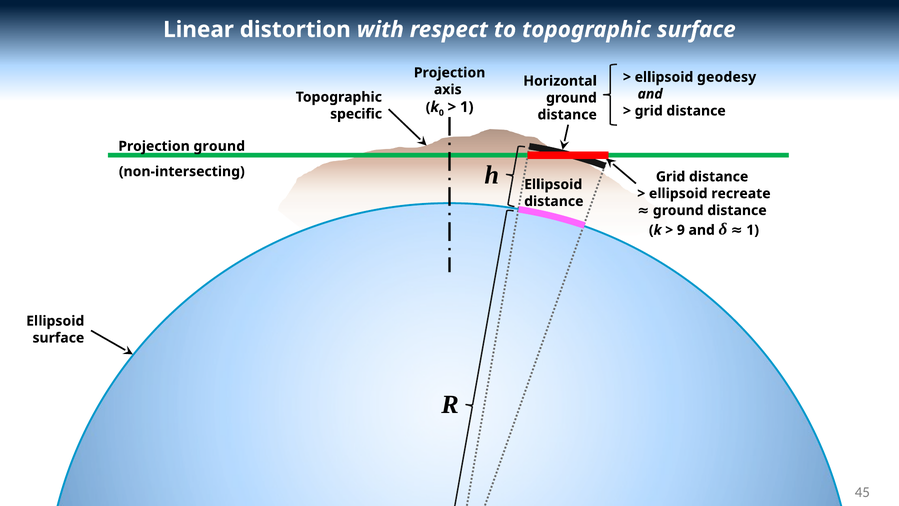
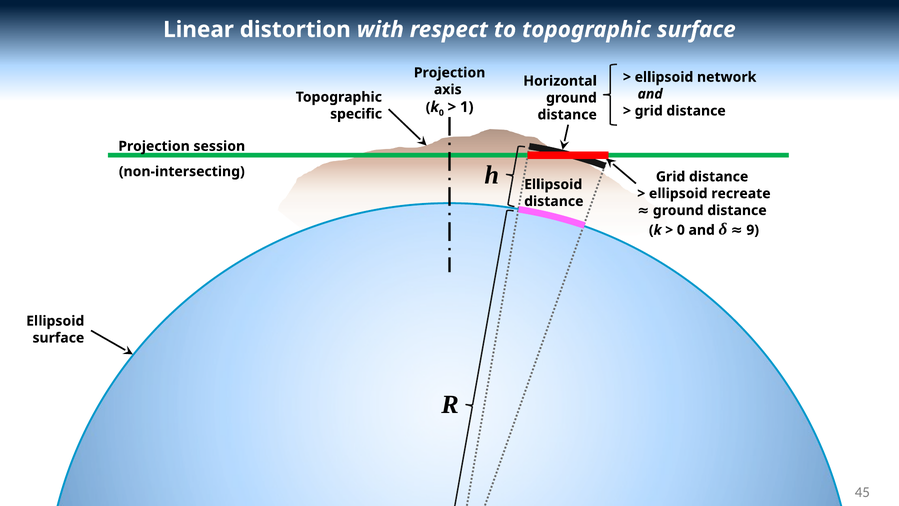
geodesy: geodesy -> network (727, 77)
Projection ground: ground -> session (219, 146)
9: 9 -> 0 (681, 230)
δ 1: 1 -> 9 (753, 230)
